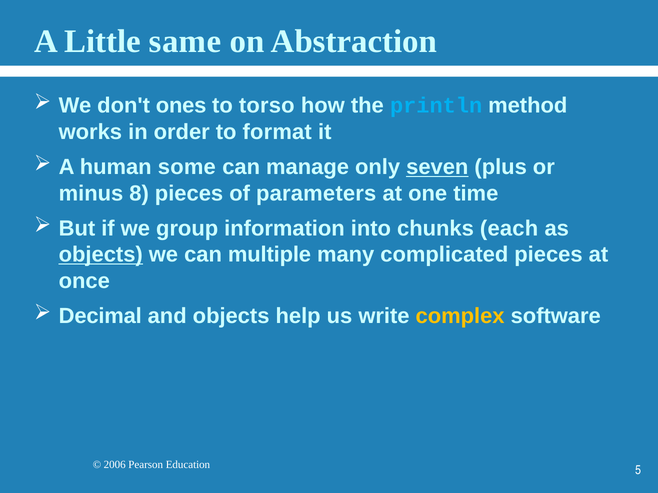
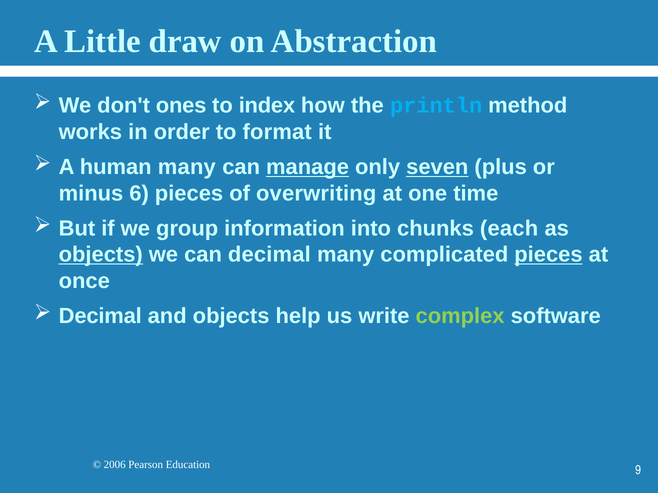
same: same -> draw (185, 41)
torso: torso -> index (267, 106)
human some: some -> many (187, 167)
manage underline: none -> present (308, 167)
8: 8 -> 6 (139, 194)
parameters: parameters -> overwriting (316, 194)
can multiple: multiple -> decimal (269, 255)
pieces underline: none -> present (548, 255)
complex colour: yellow -> light green (460, 316)
5: 5 -> 9 (638, 470)
